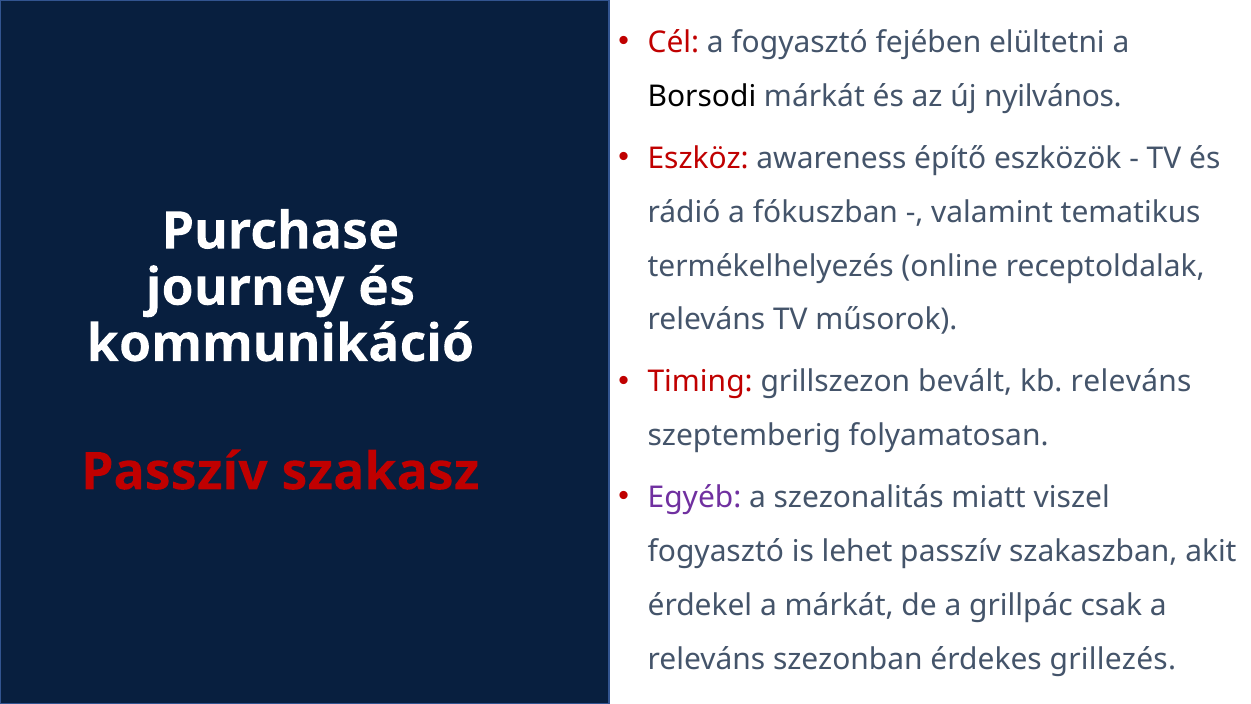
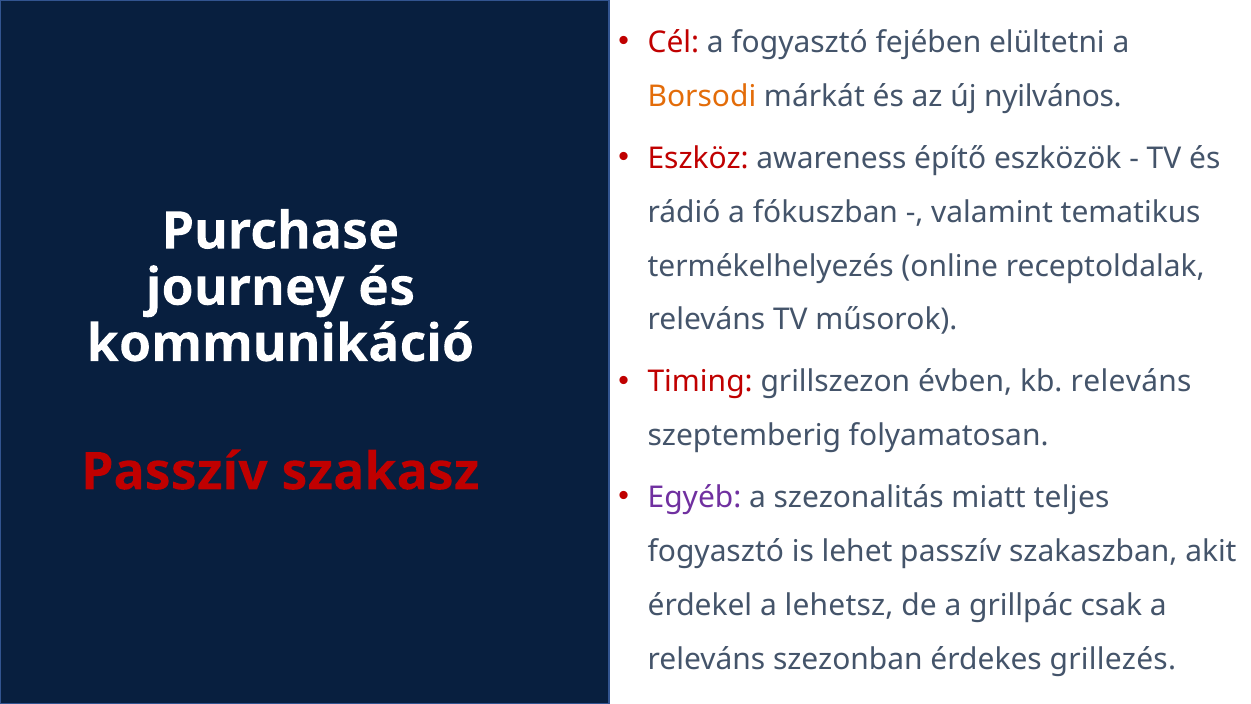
Borsodi colour: black -> orange (702, 96)
bevált: bevált -> évben (965, 382)
viszel: viszel -> teljes (1072, 497)
a márkát: márkát -> lehetsz (839, 605)
